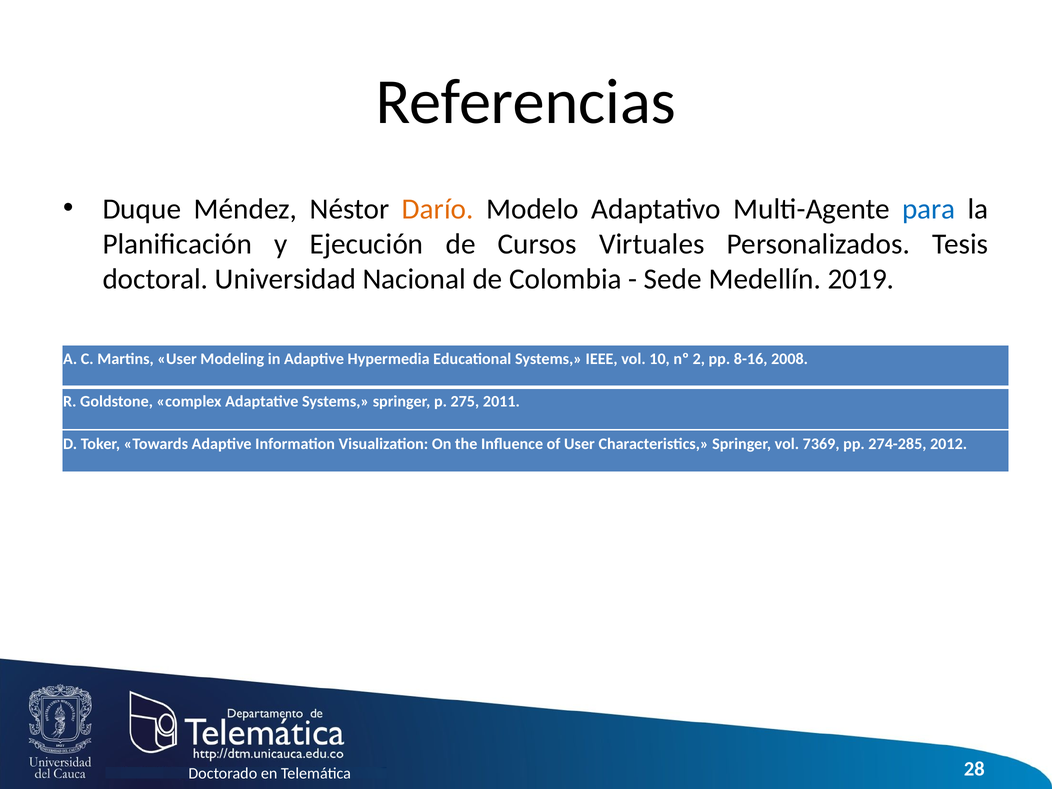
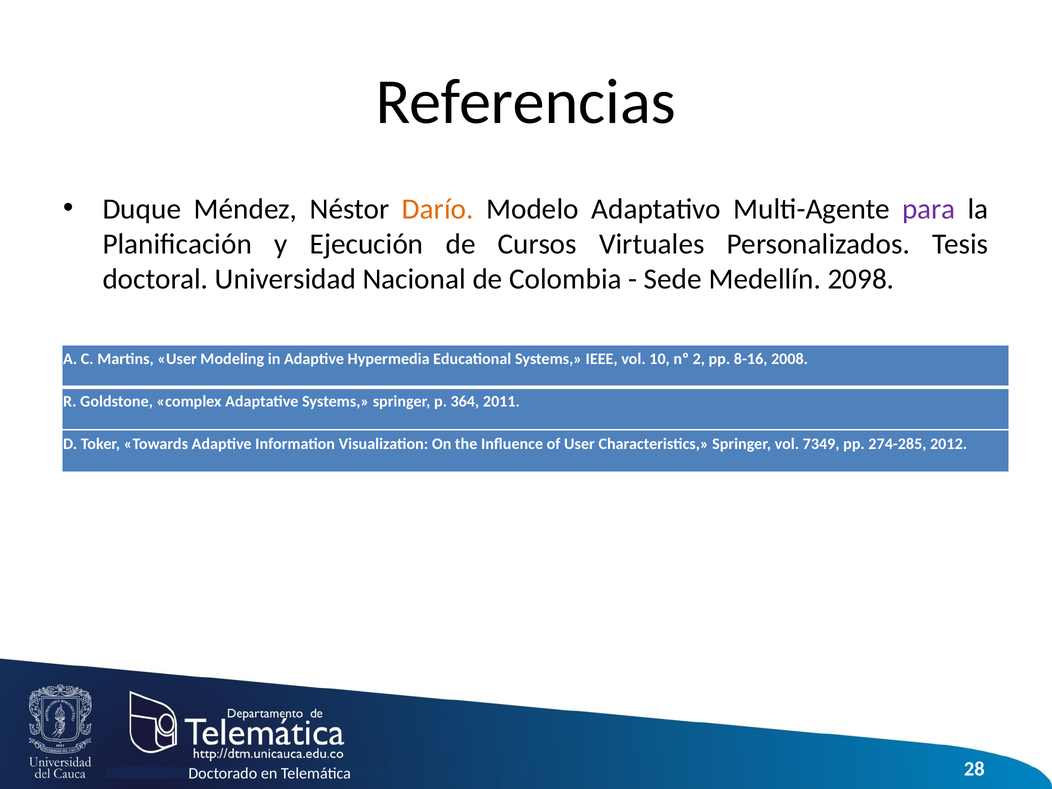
para colour: blue -> purple (929, 209)
2019: 2019 -> 2098 (861, 279)
275: 275 -> 364 (465, 401)
7369: 7369 -> 7349 (821, 444)
